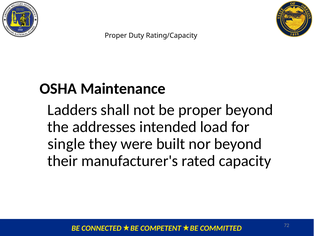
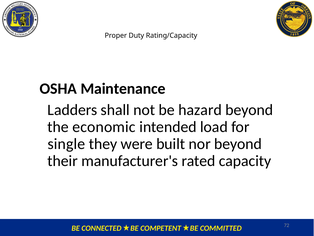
be proper: proper -> hazard (200, 110)
addresses: addresses -> economic (104, 127)
